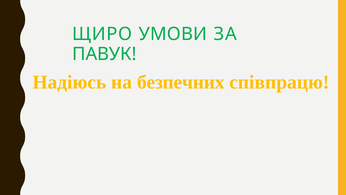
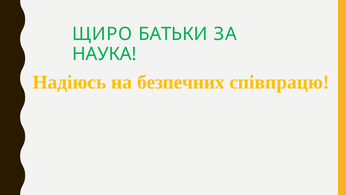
УМОВИ: УМОВИ -> БАТЬКИ (173, 34)
ПАВУК: ПАВУК -> НАУКА (104, 54)
